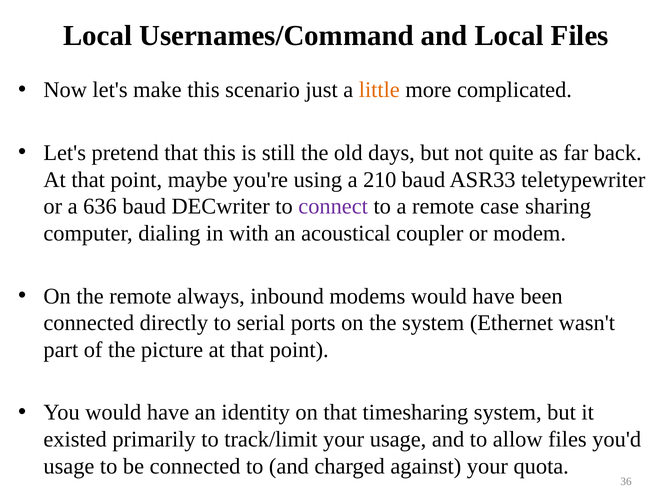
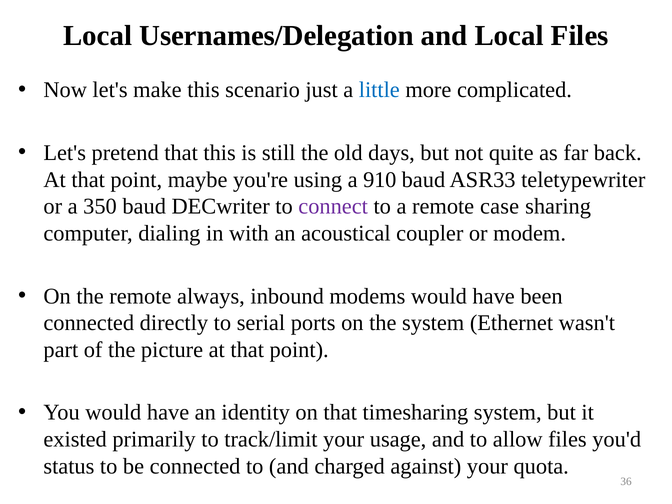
Usernames/Command: Usernames/Command -> Usernames/Delegation (277, 36)
little colour: orange -> blue (379, 90)
210: 210 -> 910 (380, 180)
636: 636 -> 350 (100, 207)
usage: usage -> status (69, 466)
